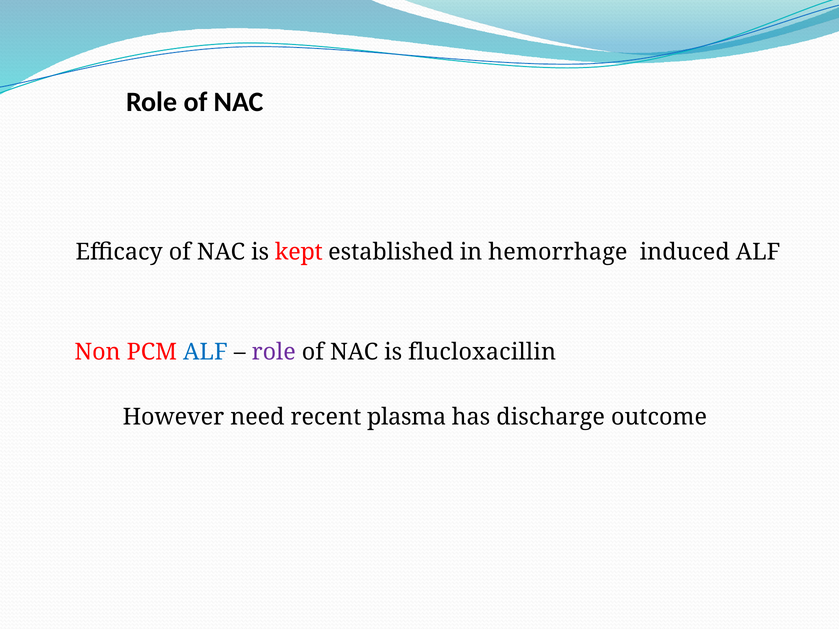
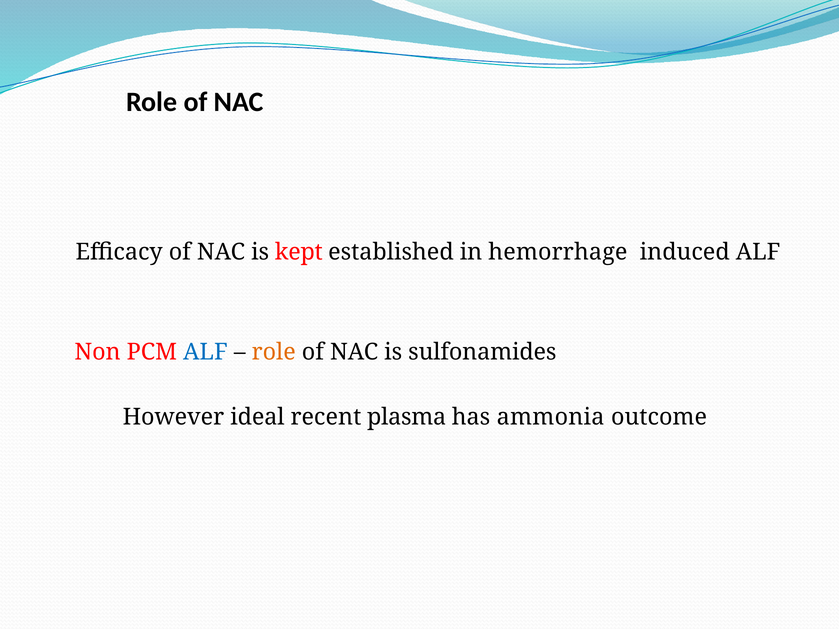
role colour: purple -> orange (274, 352)
flucloxacillin: flucloxacillin -> sulfonamides (482, 352)
need: need -> ideal (257, 417)
discharge: discharge -> ammonia (551, 417)
